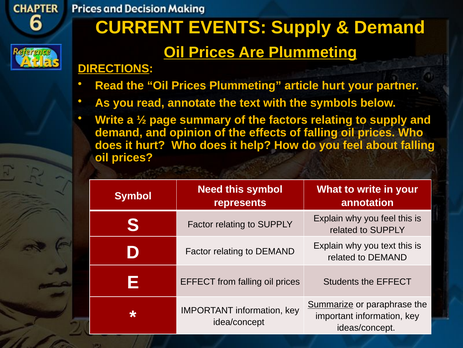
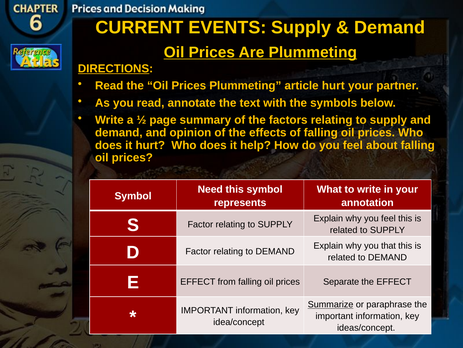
you text: text -> that (388, 245)
Students: Students -> Separate (341, 281)
